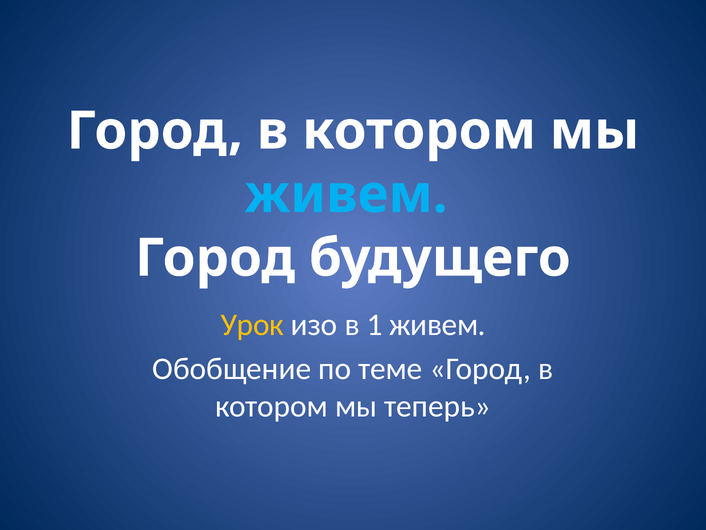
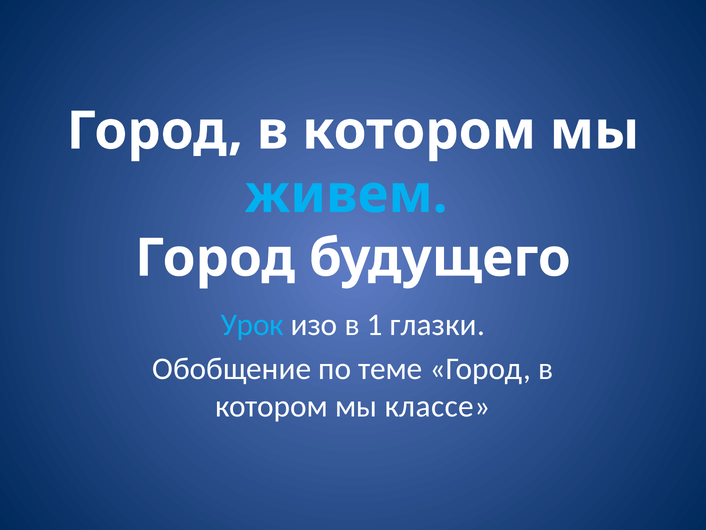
Урок colour: yellow -> light blue (252, 325)
1 живем: живем -> глазки (437, 325)
теперь: теперь -> классе (437, 406)
